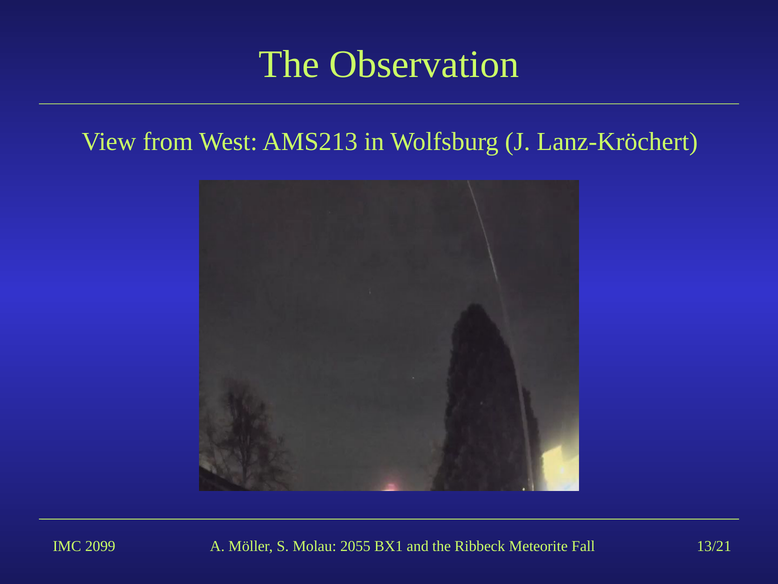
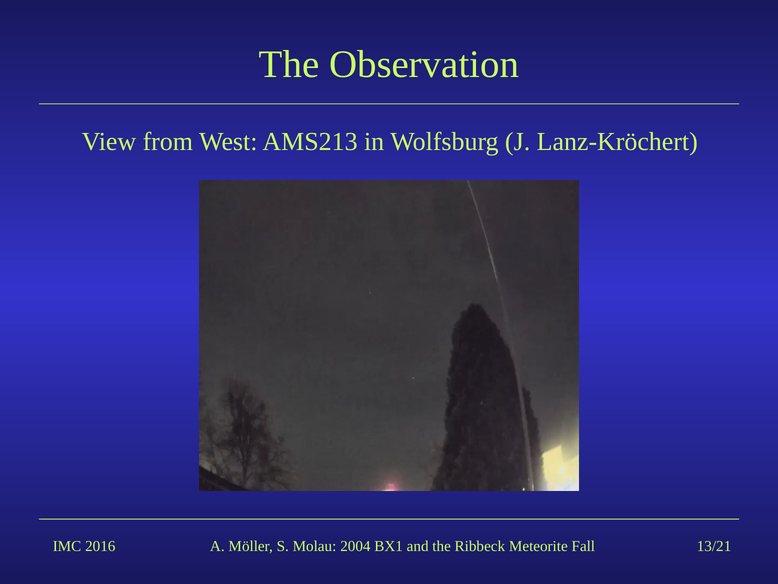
2099: 2099 -> 2016 (100, 546)
2055: 2055 -> 2004 (355, 546)
